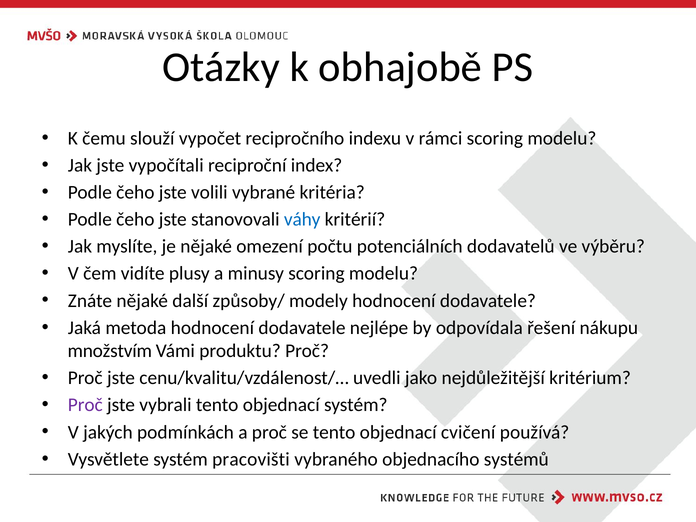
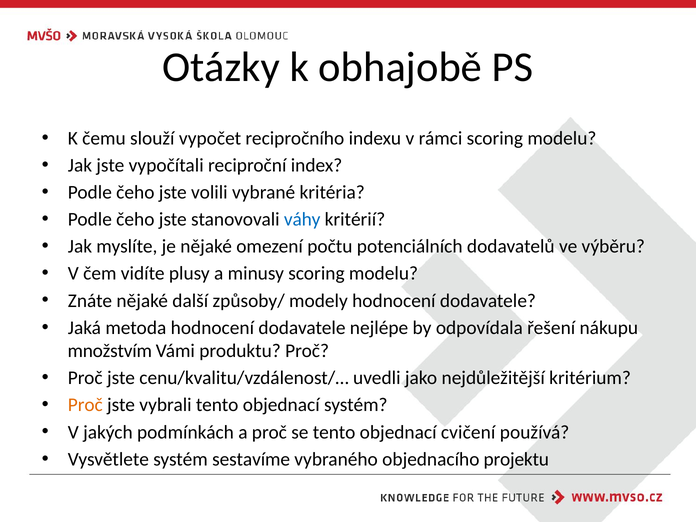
Proč colour: purple -> orange (85, 405)
pracovišti: pracovišti -> sestavíme (251, 459)
systémů: systémů -> projektu (516, 459)
